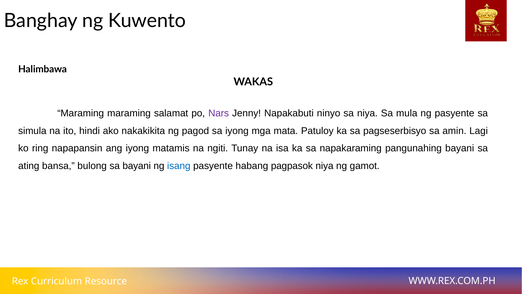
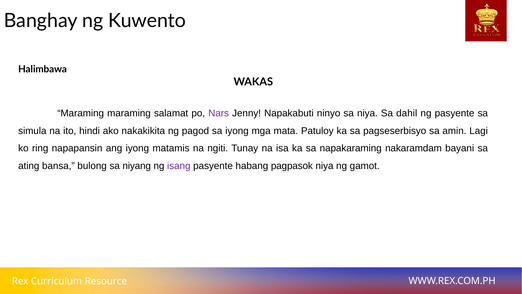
mula: mula -> dahil (407, 113)
pangunahing: pangunahing -> nakaramdam (413, 148)
sa bayani: bayani -> niyang (137, 166)
isang colour: blue -> purple (179, 166)
